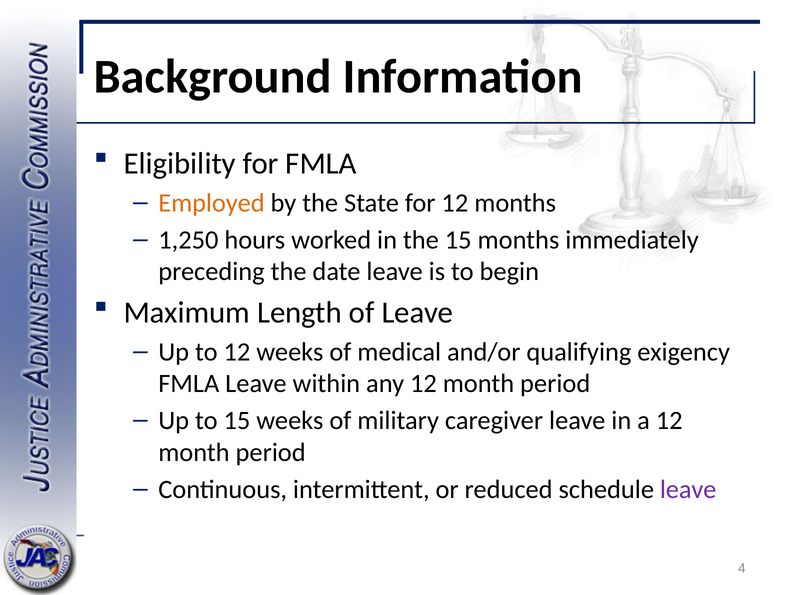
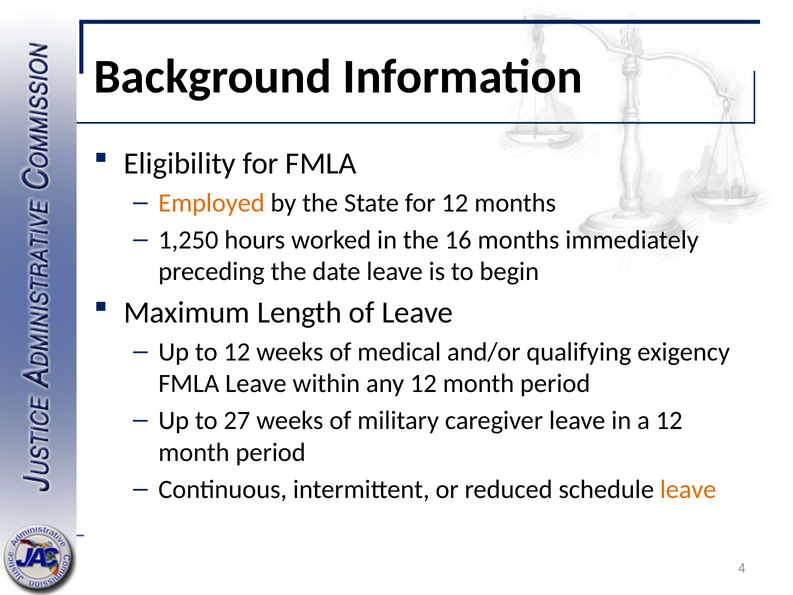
the 15: 15 -> 16 (458, 240)
to 15: 15 -> 27 (237, 420)
leave colour: purple -> orange (688, 489)
